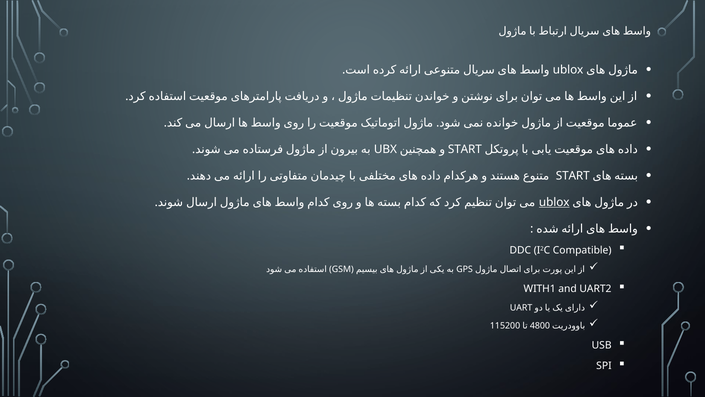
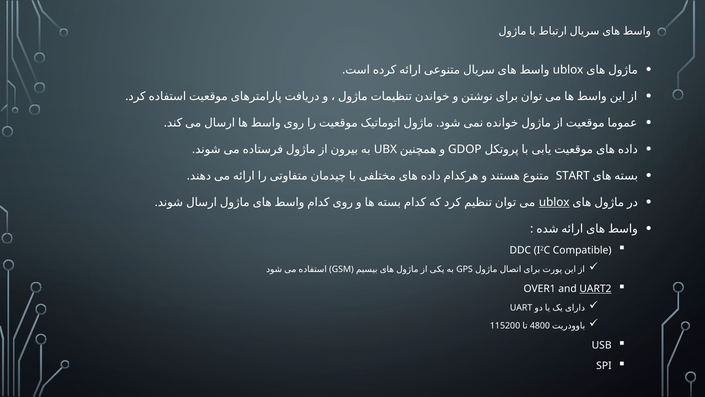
START: START -> GDOP (465, 149)
WITH1: WITH1 -> OVER1 (540, 288)
UART2 underline: none -> present (595, 288)
